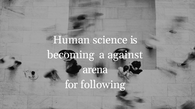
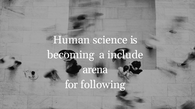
against: against -> include (125, 55)
